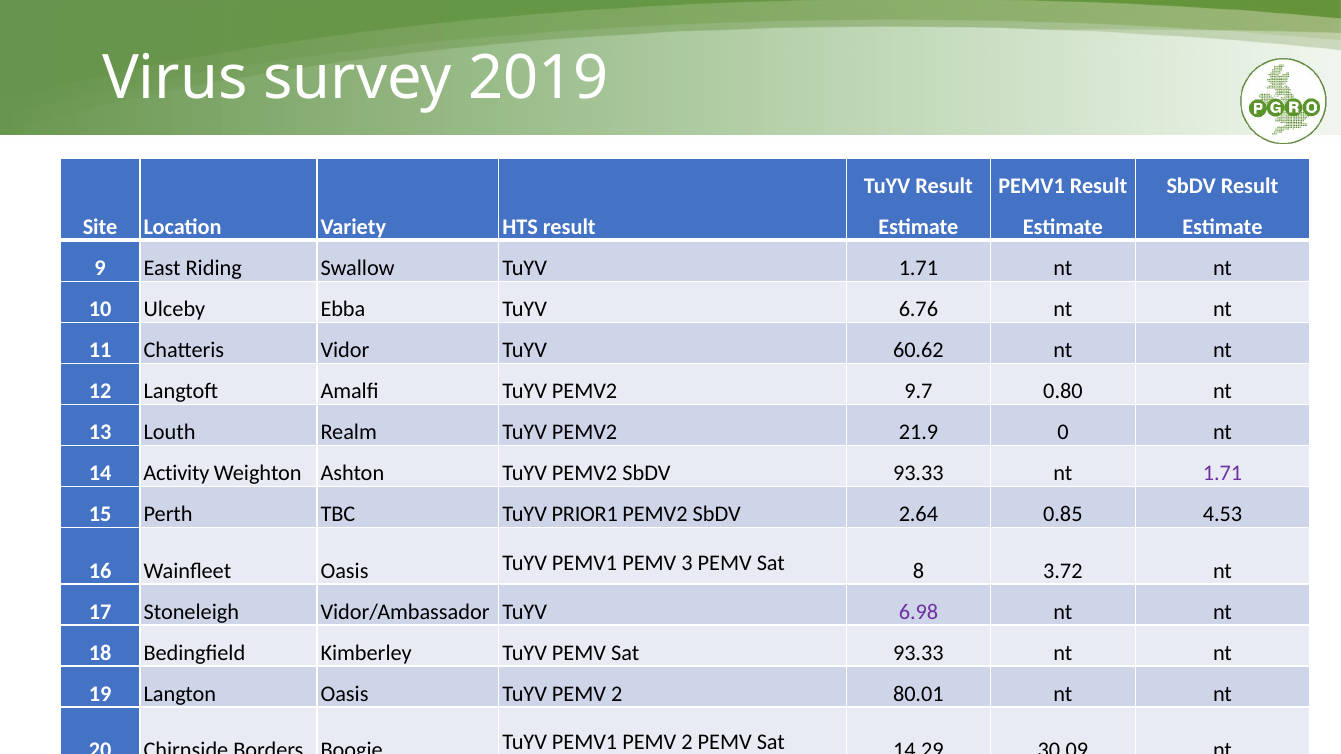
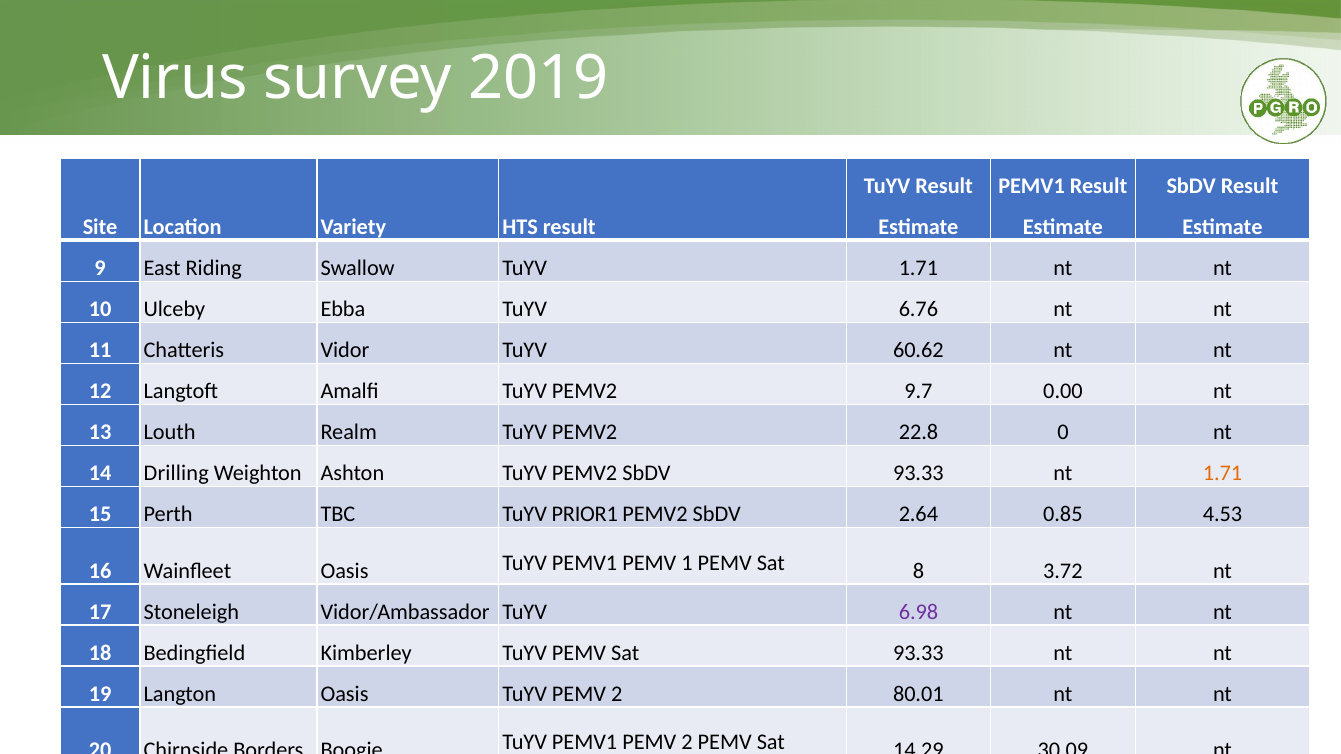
0.80: 0.80 -> 0.00 (1063, 391)
21.9: 21.9 -> 22.8 (918, 432)
Activity: Activity -> Drilling (176, 473)
1.71 colour: purple -> orange (1223, 473)
3: 3 -> 1 (687, 563)
